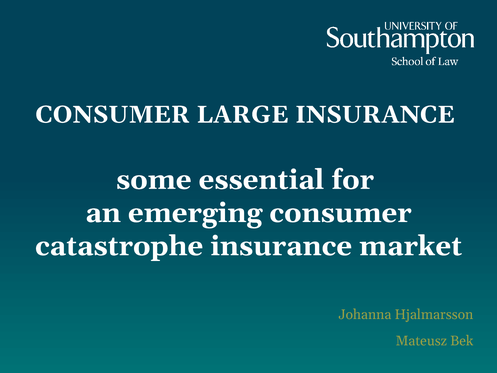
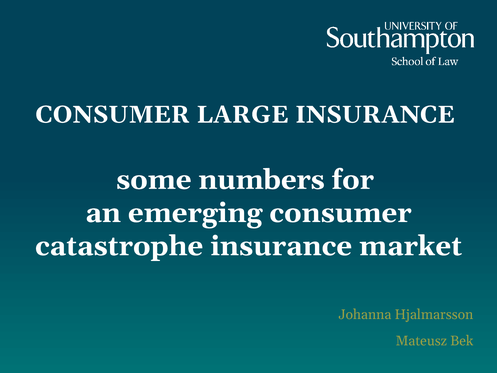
essential: essential -> numbers (262, 180)
